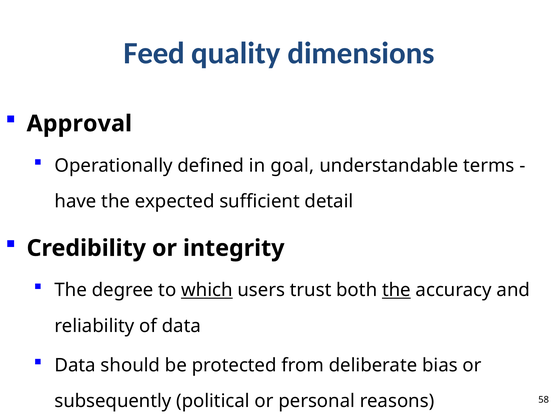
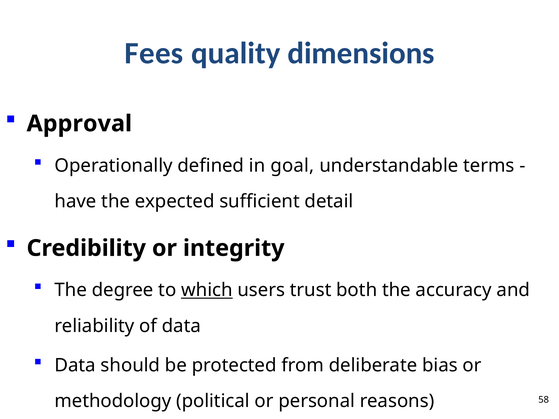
Feed: Feed -> Fees (154, 53)
the underline: present -> none (396, 290)
subsequently: subsequently -> methodology (113, 401)
